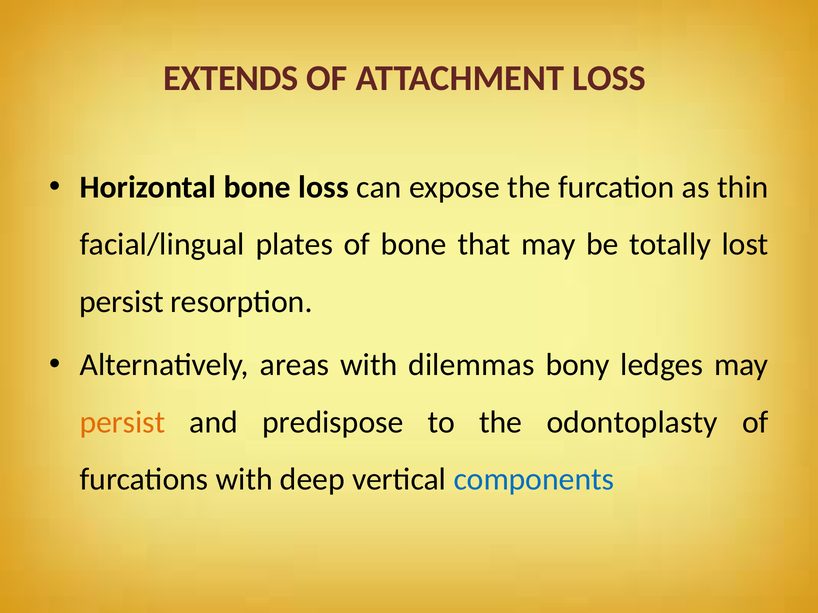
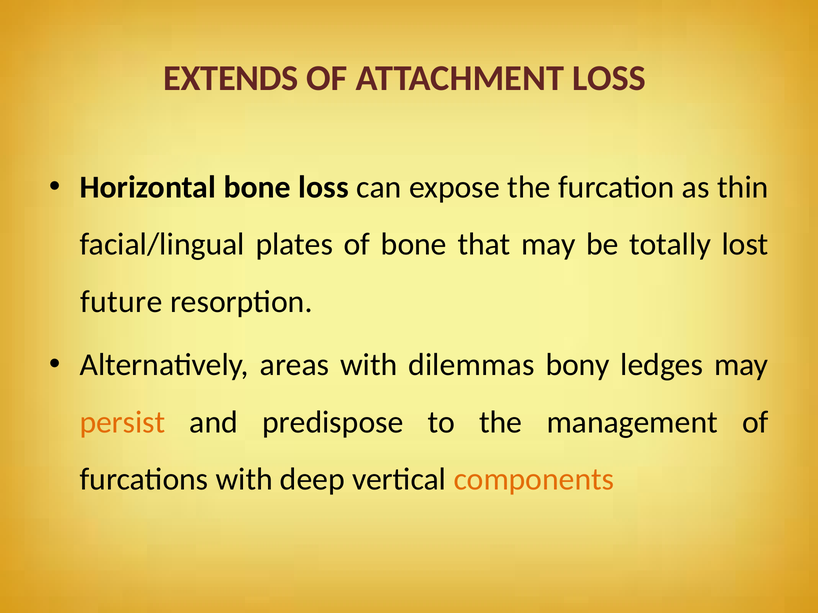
persist: persist -> future (121, 302)
odontoplasty: odontoplasty -> management (632, 422)
components colour: blue -> orange (534, 480)
